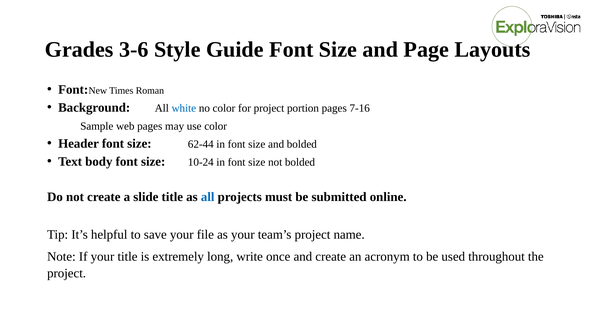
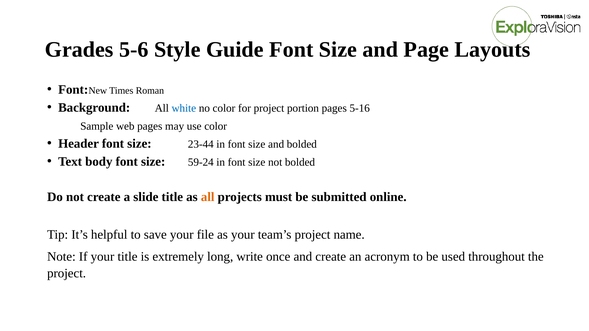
3-6: 3-6 -> 5-6 (134, 49)
7-16: 7-16 -> 5-16 (360, 108)
62-44: 62-44 -> 23-44 (201, 144)
10-24: 10-24 -> 59-24 (201, 162)
all colour: blue -> orange (208, 197)
